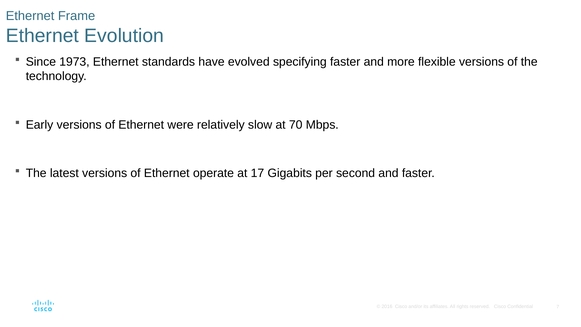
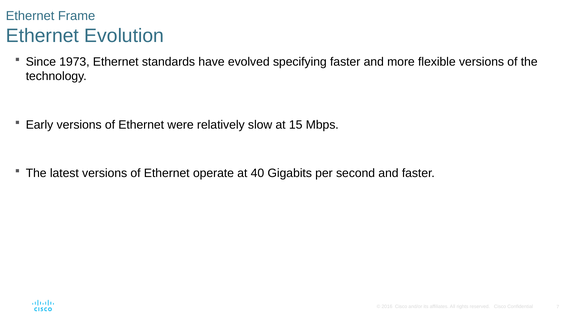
70: 70 -> 15 (296, 125)
17: 17 -> 40 (257, 173)
